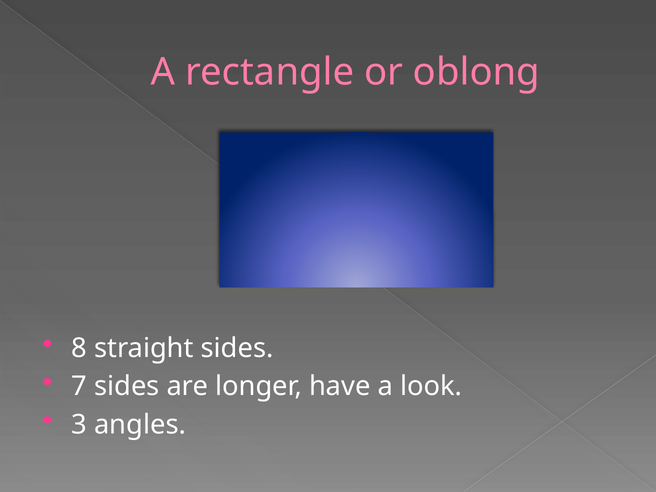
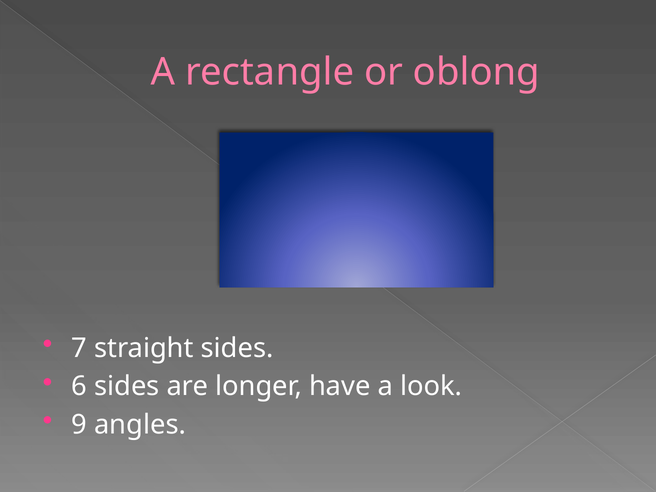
8: 8 -> 7 (79, 348)
7: 7 -> 6 (79, 386)
3: 3 -> 9 (79, 425)
